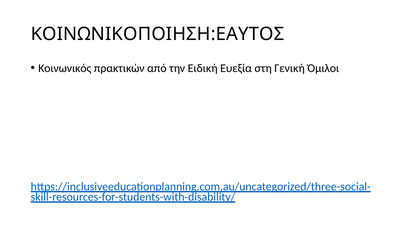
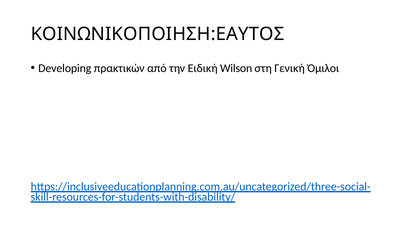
Κοινωνικός: Κοινωνικός -> Developing (65, 68)
Ευεξία: Ευεξία -> Wilson (236, 68)
